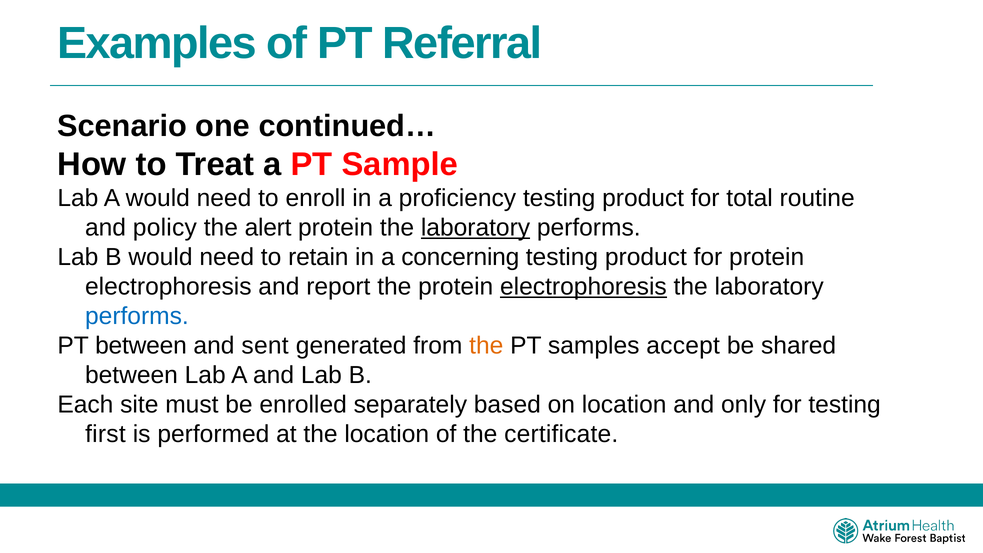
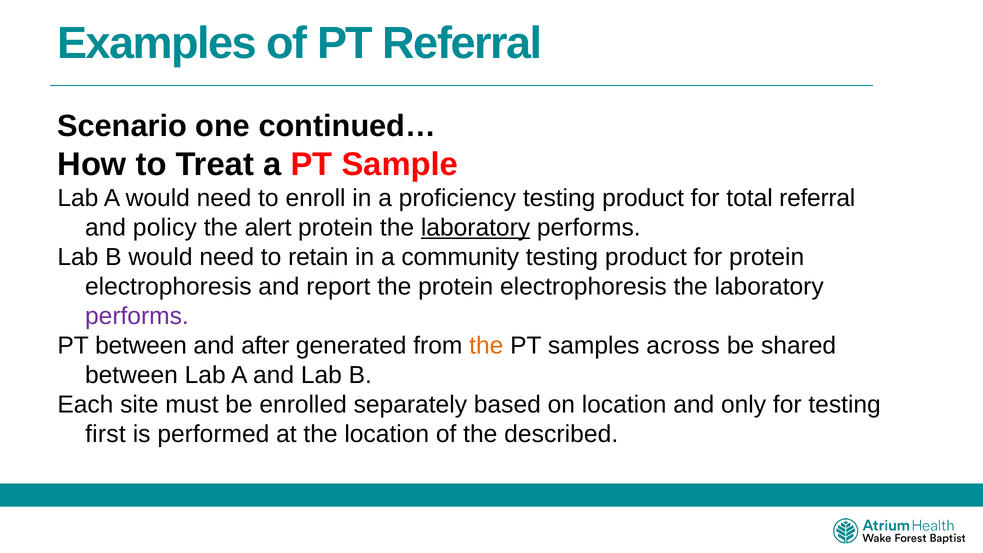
total routine: routine -> referral (817, 198)
concerning: concerning -> community (460, 257)
electrophoresis underline: present -> none (583, 287)
performs colour: blue -> purple (137, 316)
sent: sent -> after (265, 346)
accept: accept -> across (683, 346)
certificate: certificate -> described (561, 434)
